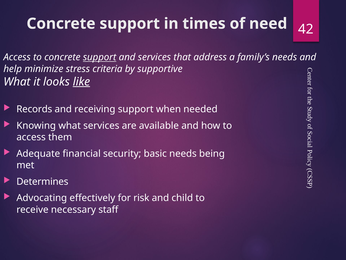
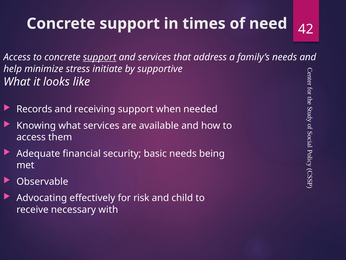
criteria: criteria -> initiate (107, 69)
like underline: present -> none (81, 82)
Determines: Determines -> Observable (42, 181)
staff: staff -> with (108, 209)
